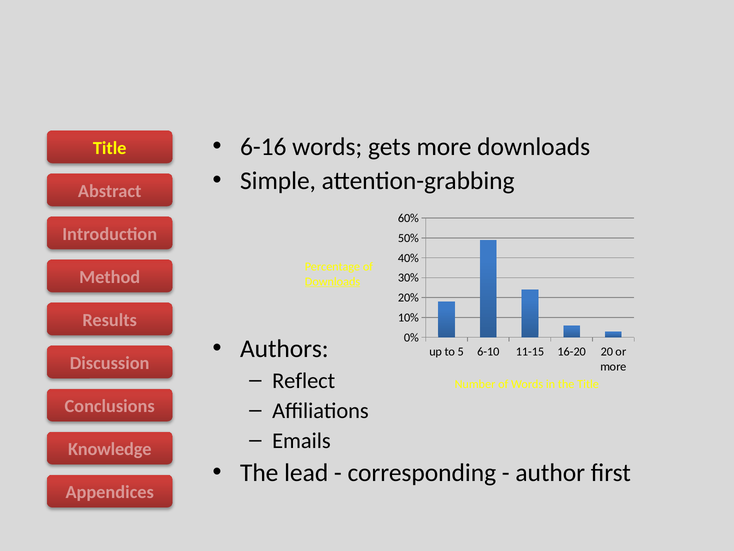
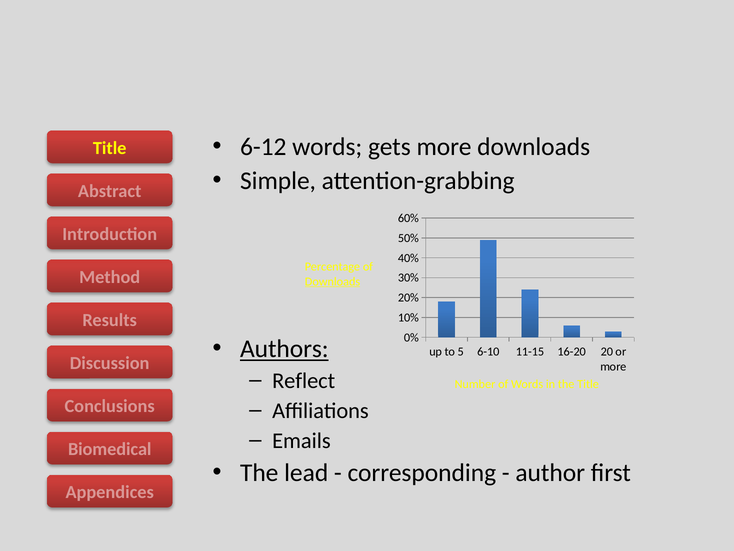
6-16: 6-16 -> 6-12 (263, 147)
Authors underline: none -> present (284, 349)
Knowledge: Knowledge -> Biomedical (110, 449)
